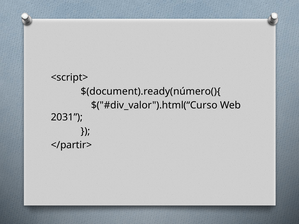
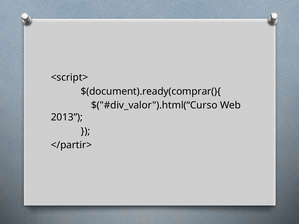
$(document).ready(número(){: $(document).ready(número(){ -> $(document).ready(comprar(){ (151, 91)
2031: 2031 -> 2013 (67, 117)
